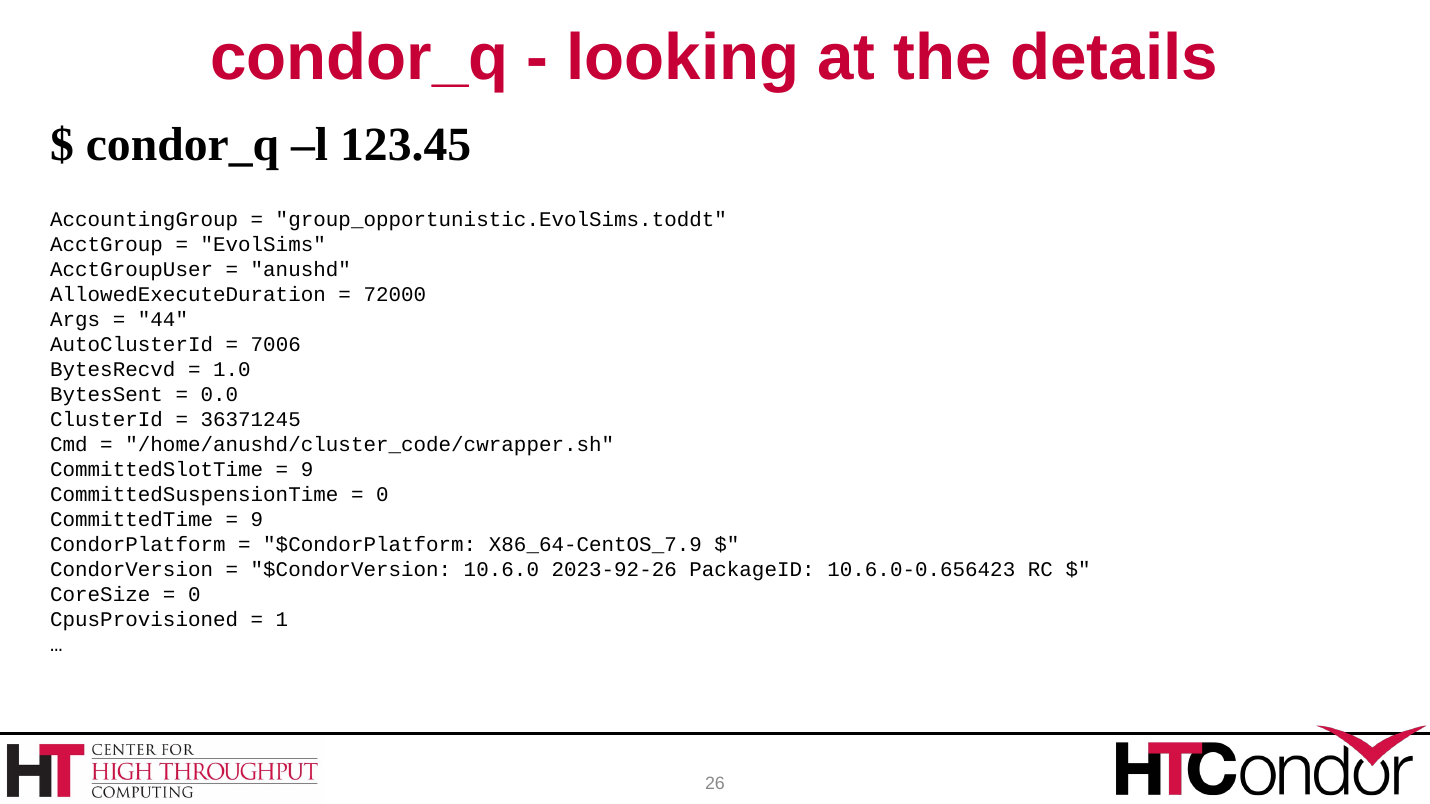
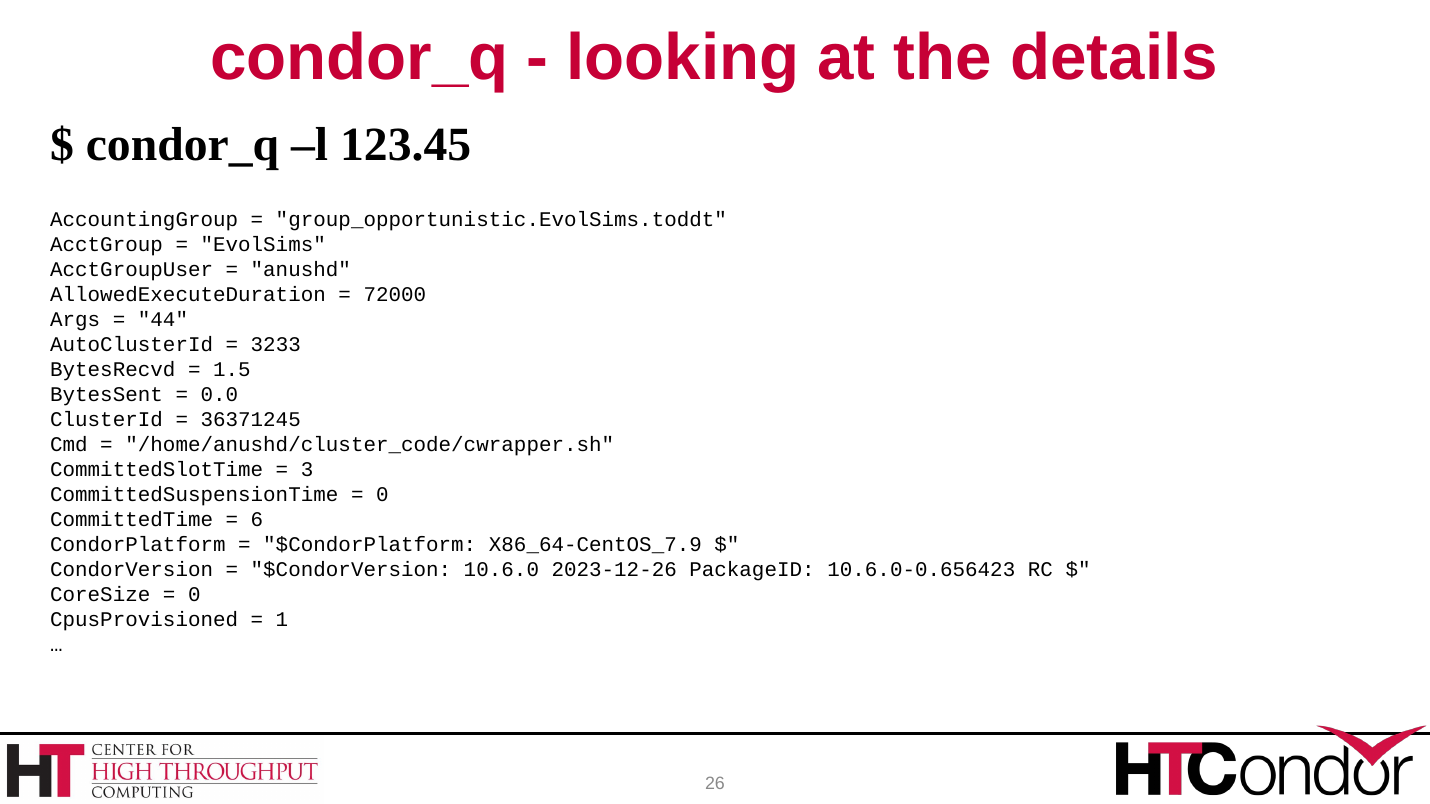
7006: 7006 -> 3233 (276, 345)
1.0: 1.0 -> 1.5 (232, 370)
9: 9 -> 3 (307, 470)
9: 9 -> 6 (257, 520)
2023-92-26: 2023-92-26 -> 2023-12-26 (614, 570)
